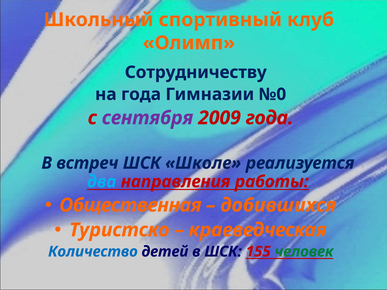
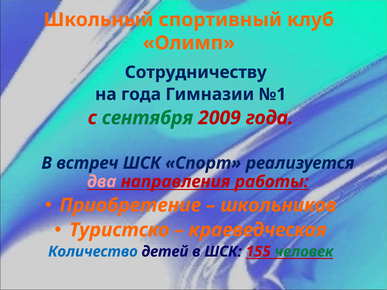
№0: №0 -> №1 (272, 94)
сентября colour: purple -> green (148, 118)
Школе: Школе -> Спорт (203, 163)
два colour: light blue -> pink (102, 182)
Общественная: Общественная -> Приобретение (130, 205)
добившихся: добившихся -> школьников (278, 205)
